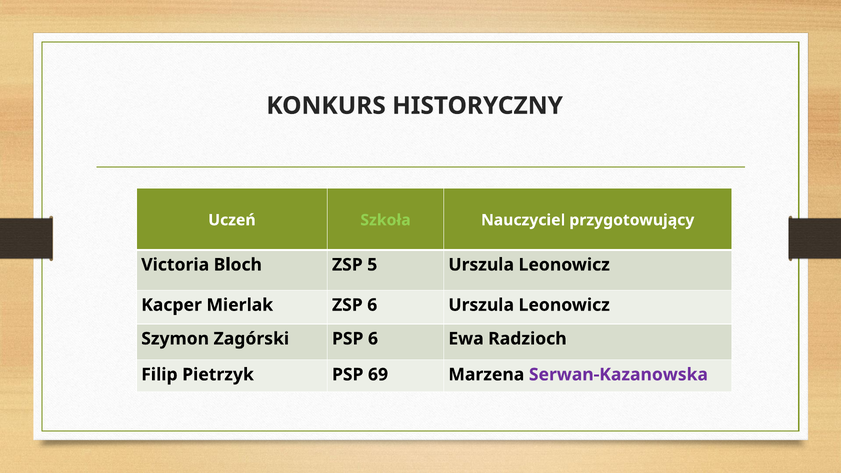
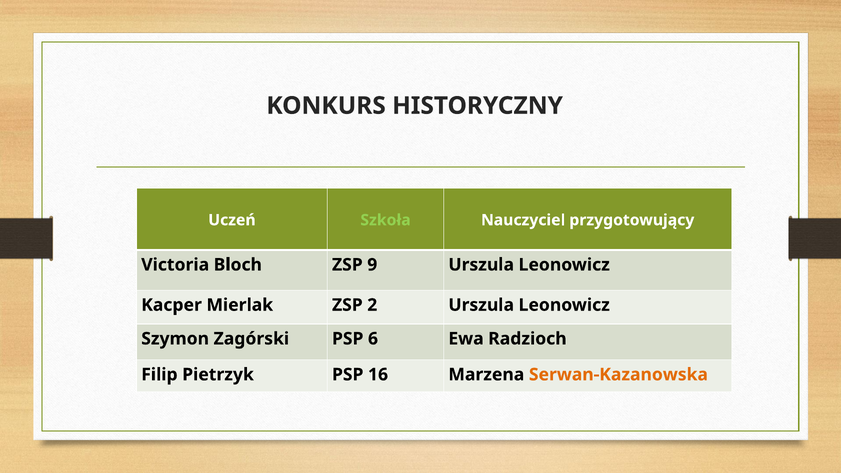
5: 5 -> 9 (372, 265)
ZSP 6: 6 -> 2 (372, 305)
69: 69 -> 16 (378, 375)
Serwan-Kazanowska colour: purple -> orange (618, 375)
